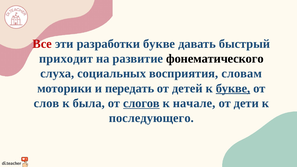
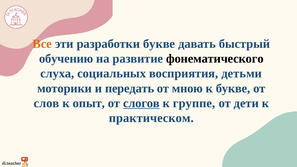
Все colour: red -> orange (42, 44)
приходит: приходит -> обучению (66, 59)
словам: словам -> детьми (242, 74)
детей: детей -> мною (187, 88)
букве underline: present -> none (233, 88)
была: была -> опыт (89, 103)
начале: начале -> группе (194, 103)
последующего: последующего -> практическом (151, 118)
